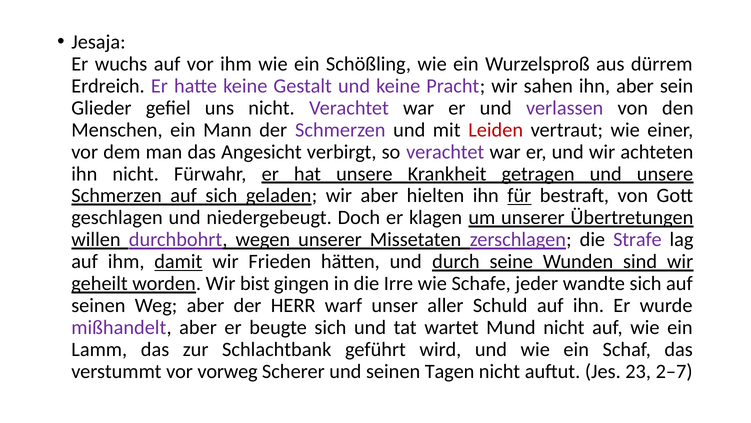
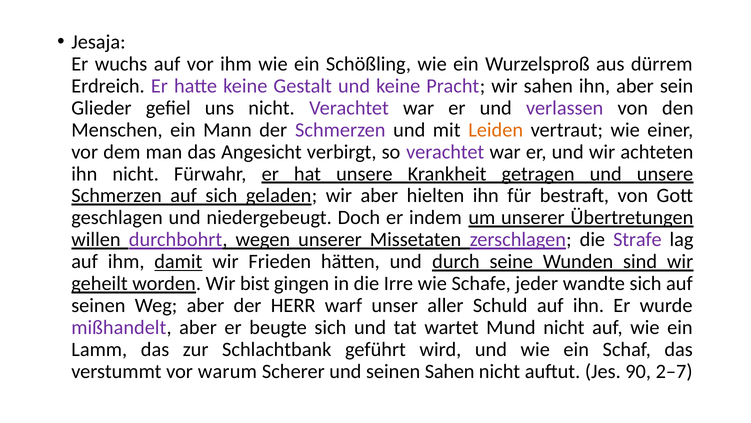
Leiden colour: red -> orange (496, 130)
für underline: present -> none (519, 196)
klagen: klagen -> indem (435, 217)
vorweg: vorweg -> warum (227, 371)
seinen Tagen: Tagen -> Sahen (450, 371)
23: 23 -> 90 (638, 371)
